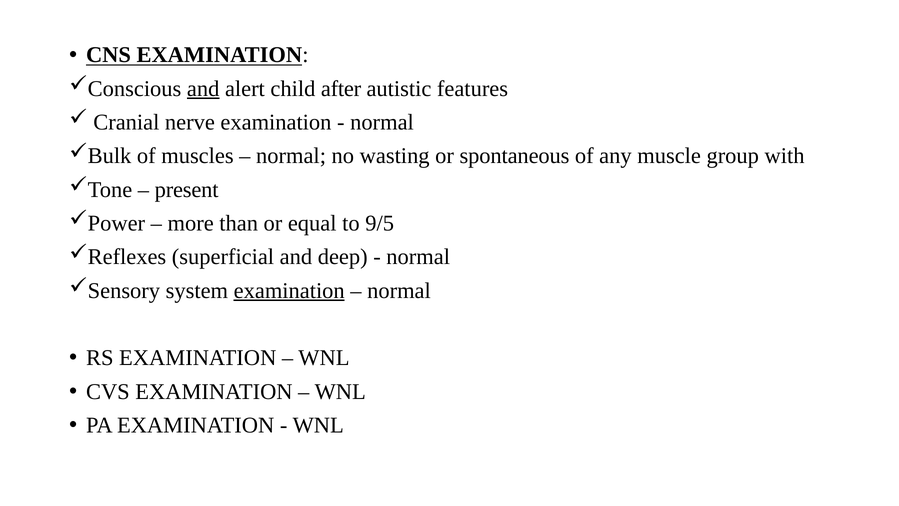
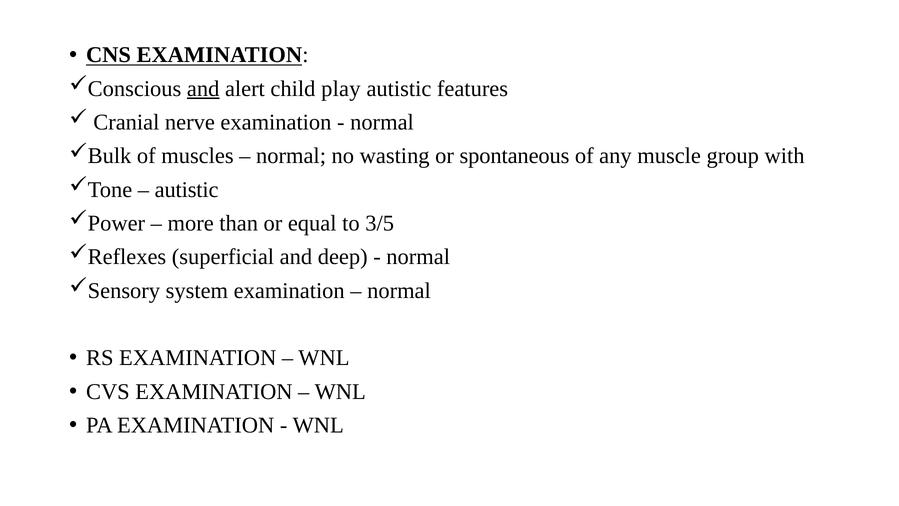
after: after -> play (341, 89)
present: present -> autistic (187, 190)
9/5: 9/5 -> 3/5 (380, 223)
examination underline: present -> none (289, 290)
